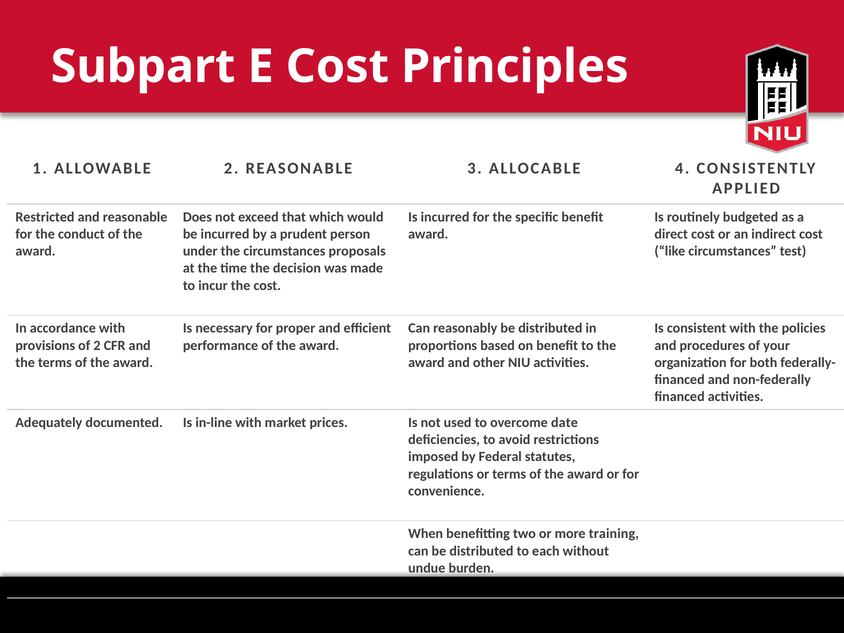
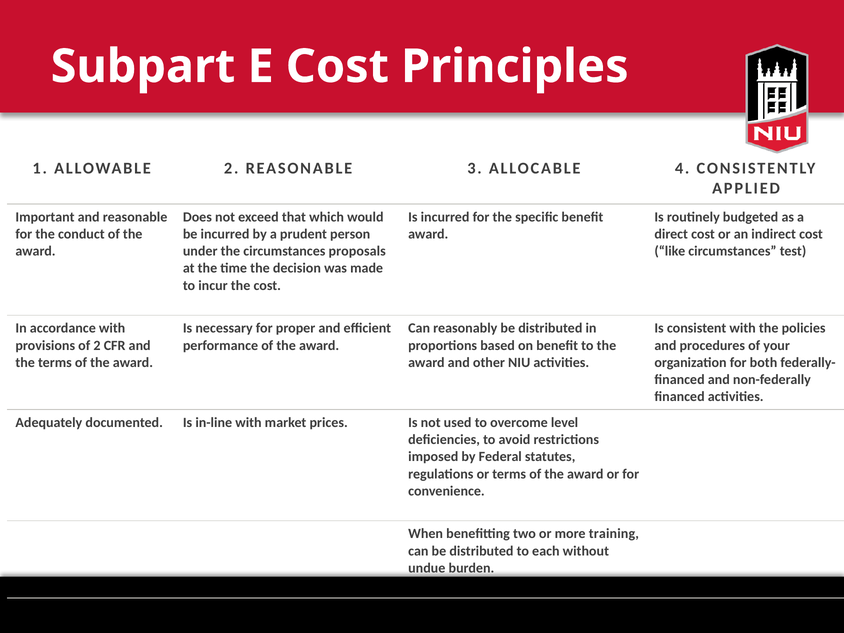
Restricted: Restricted -> Important (45, 217)
date: date -> level (565, 422)
